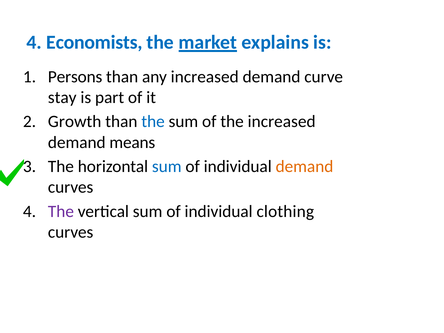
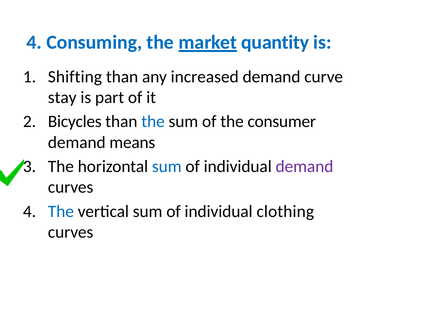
Economists: Economists -> Consuming (94, 42)
explains: explains -> quantity (275, 42)
Persons: Persons -> Shifting (75, 77)
Growth: Growth -> Bicycles (75, 122)
the increased: increased -> consumer (282, 122)
demand colour: orange -> purple (304, 167)
The colour: purple -> blue (61, 211)
